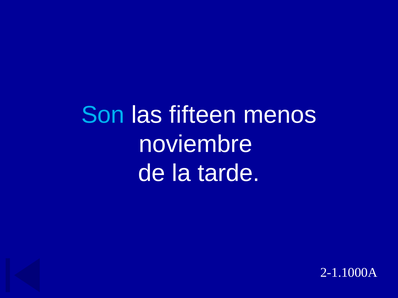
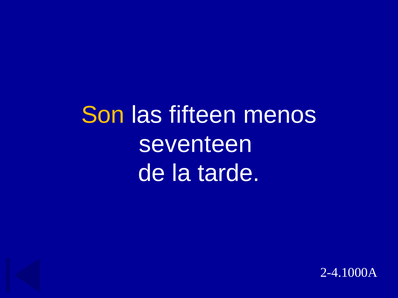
Son colour: light blue -> yellow (103, 115)
noviembre: noviembre -> seventeen (195, 144)
2-1.1000A: 2-1.1000A -> 2-4.1000A (349, 273)
